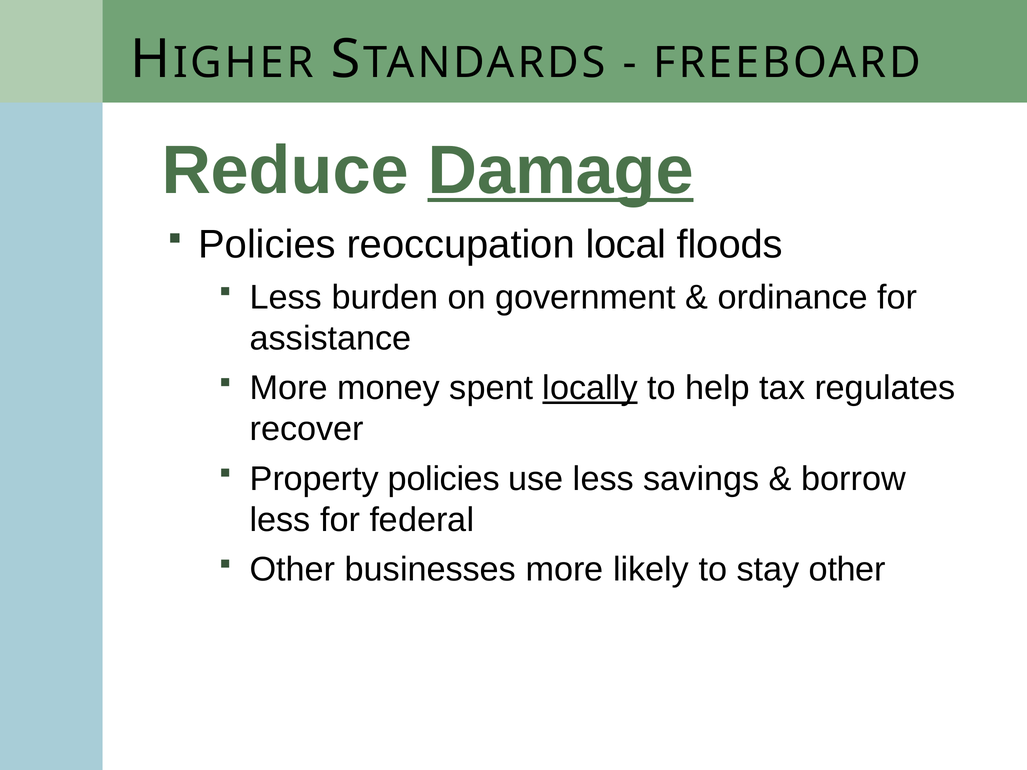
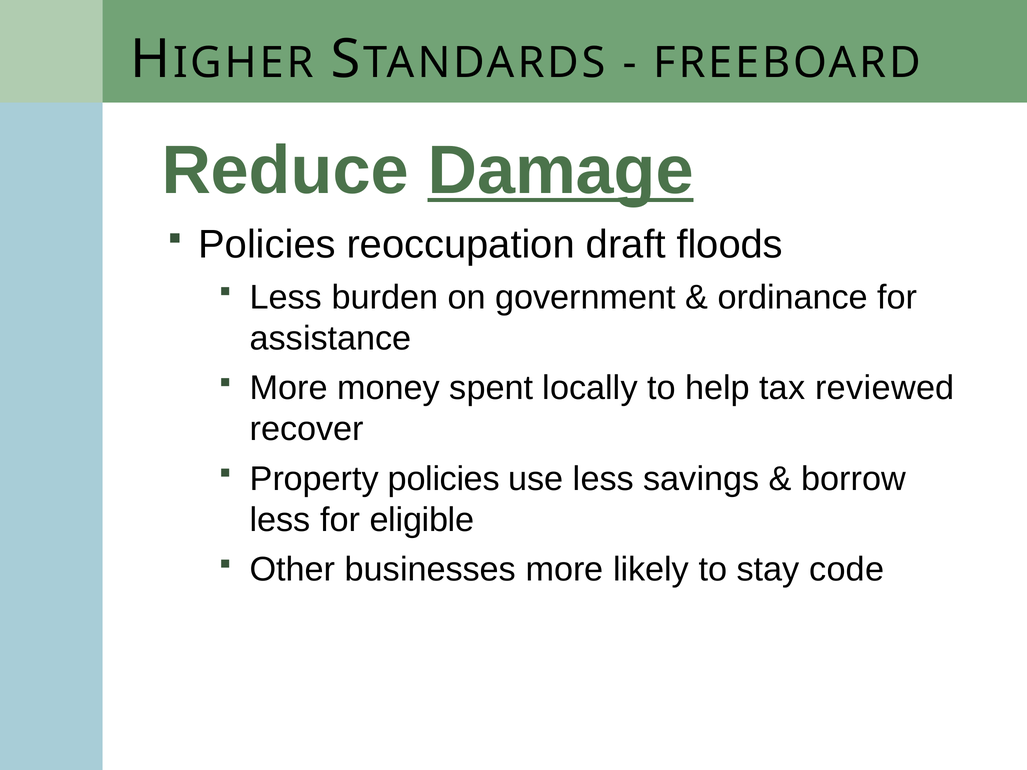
local: local -> draft (626, 245)
locally underline: present -> none (590, 388)
regulates: regulates -> reviewed (885, 388)
federal: federal -> eligible (422, 520)
stay other: other -> code (847, 570)
